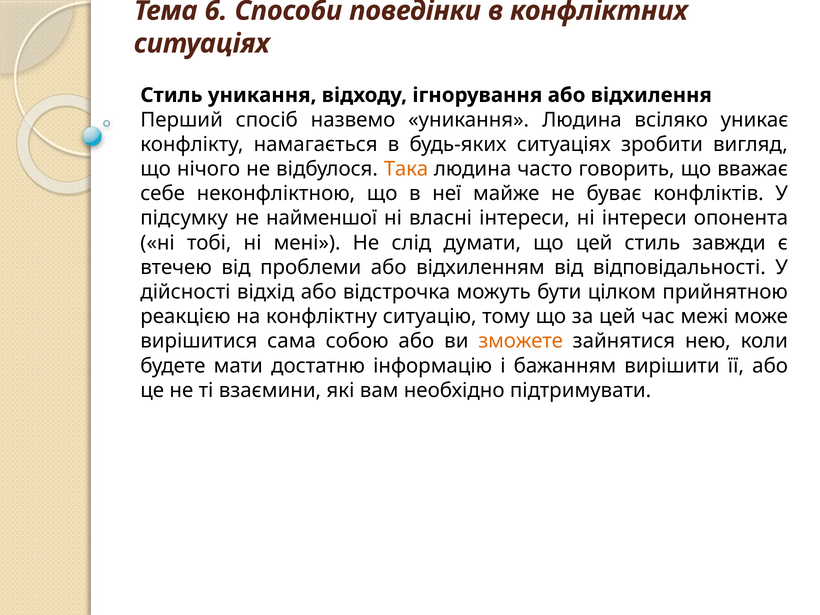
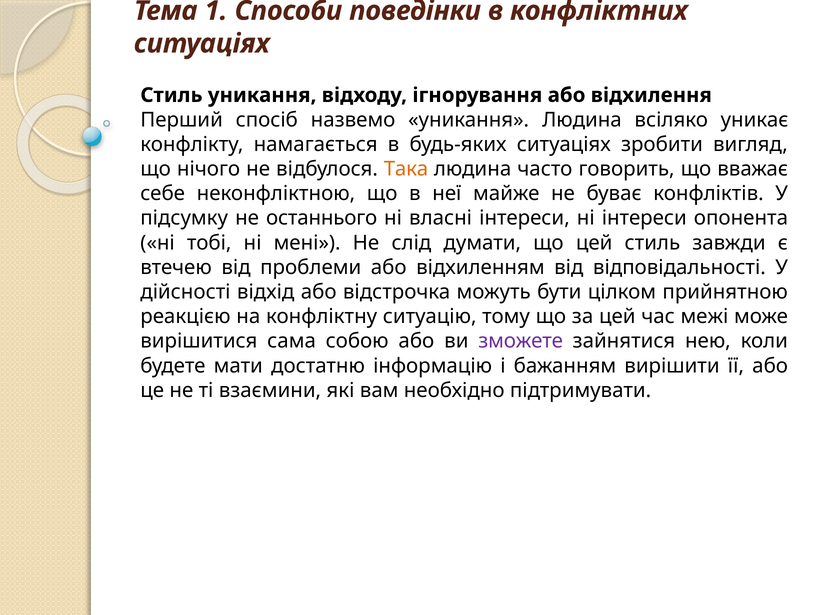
6: 6 -> 1 (216, 11)
найменшої: найменшої -> останнього (322, 218)
зможете colour: orange -> purple (521, 341)
